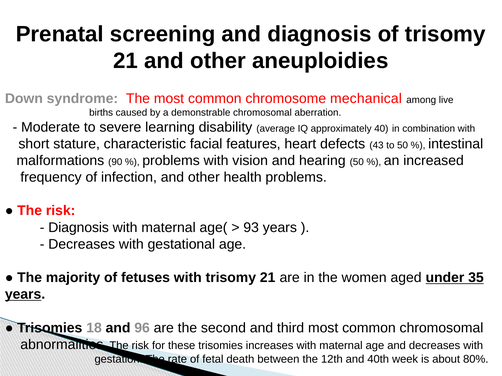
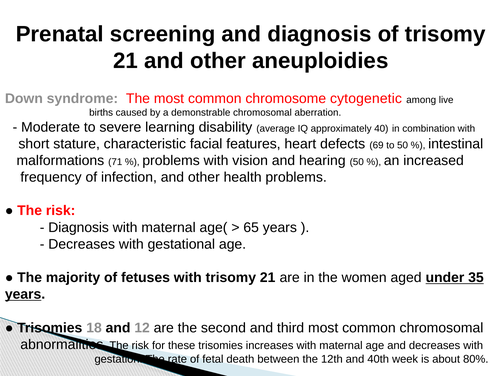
mechanical: mechanical -> cytogenetic (366, 99)
43: 43 -> 69 (377, 145)
90: 90 -> 71 (115, 162)
93: 93 -> 65 (251, 228)
96: 96 -> 12 (142, 328)
